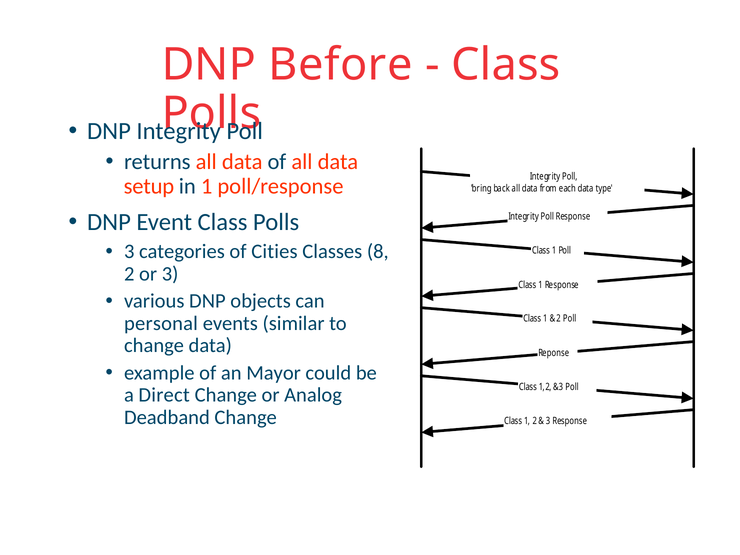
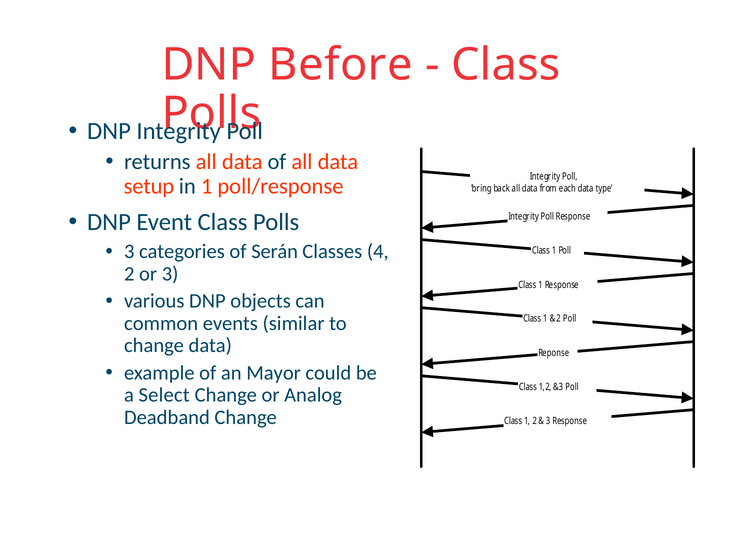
Cities: Cities -> Serán (275, 252)
8: 8 -> 4 (378, 252)
personal: personal -> common (161, 323)
Direct: Direct -> Select (164, 395)
